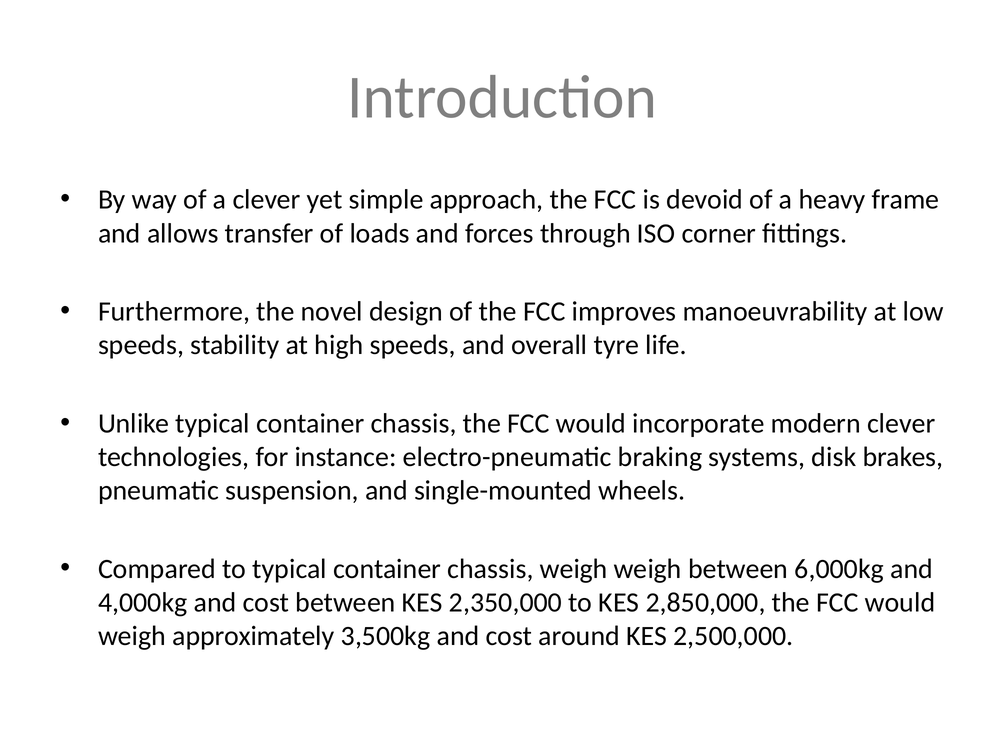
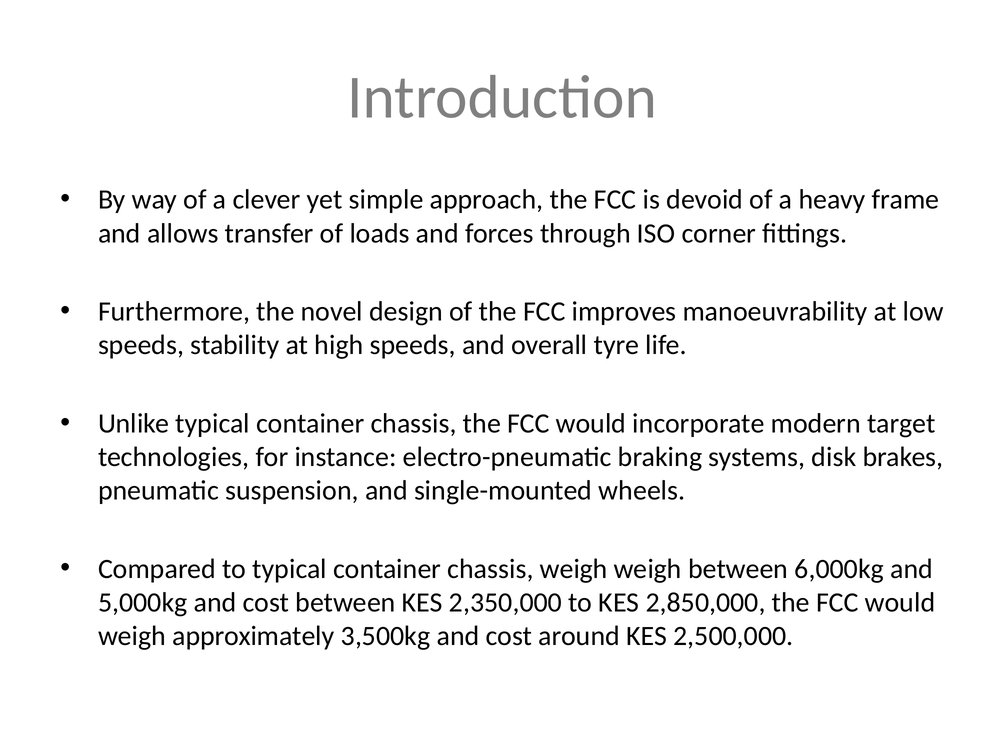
modern clever: clever -> target (901, 423)
4,000kg: 4,000kg -> 5,000kg (143, 602)
